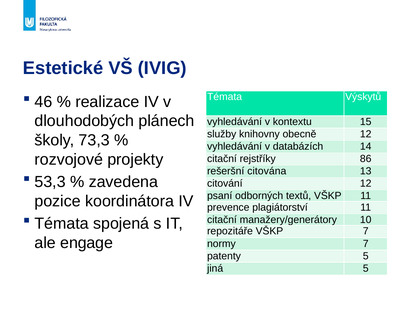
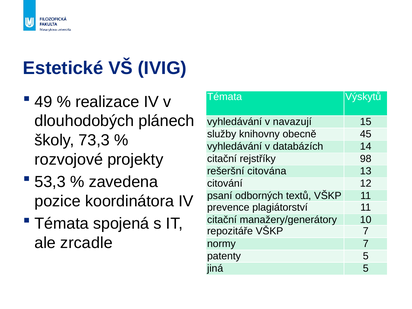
46: 46 -> 49 (43, 102)
kontextu: kontextu -> navazují (292, 122)
obecně 12: 12 -> 45 (366, 134)
86: 86 -> 98 (366, 159)
engage: engage -> zrcadle (86, 243)
